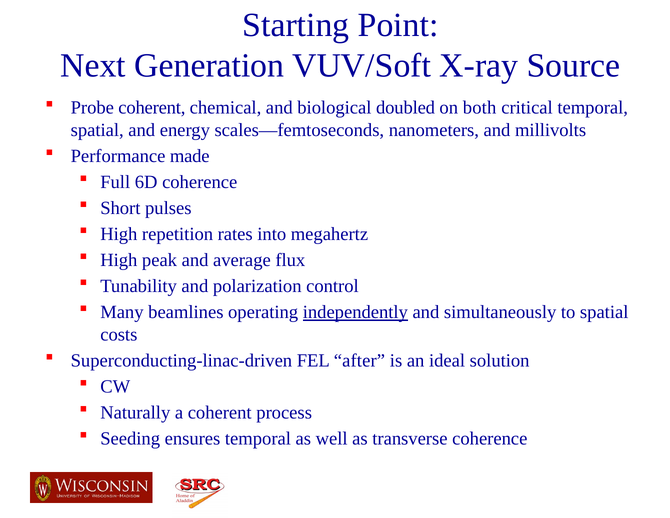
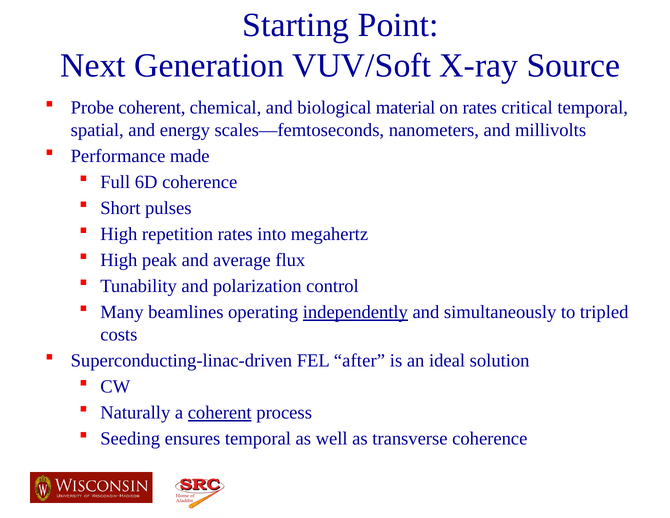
doubled: doubled -> material (406, 108)
on both: both -> rates (480, 108)
to spatial: spatial -> tripled (604, 312)
coherent underline: none -> present (220, 413)
